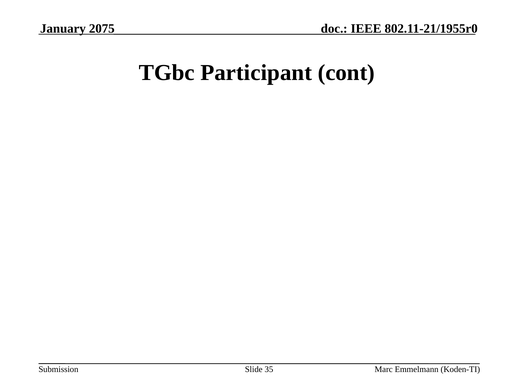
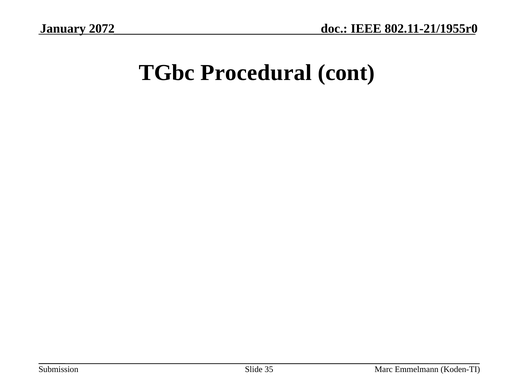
2075: 2075 -> 2072 (102, 29)
Participant: Participant -> Procedural (256, 73)
